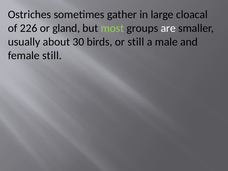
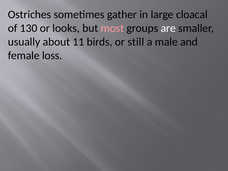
226: 226 -> 130 (29, 28)
gland: gland -> looks (66, 28)
most colour: light green -> pink (112, 28)
30: 30 -> 11 (78, 42)
female still: still -> loss (52, 55)
